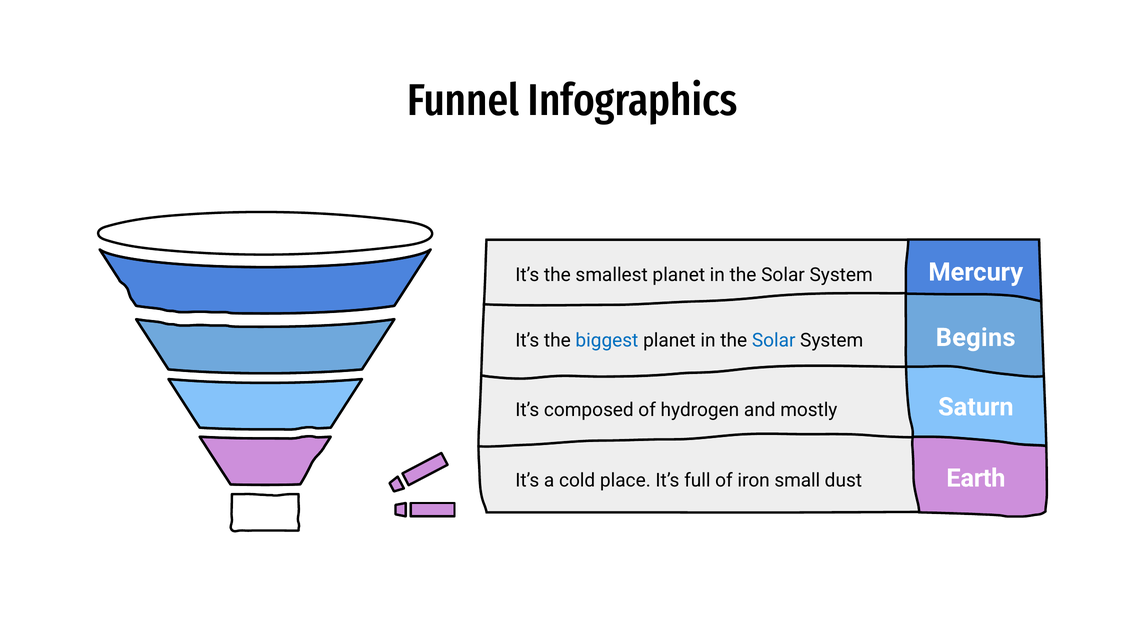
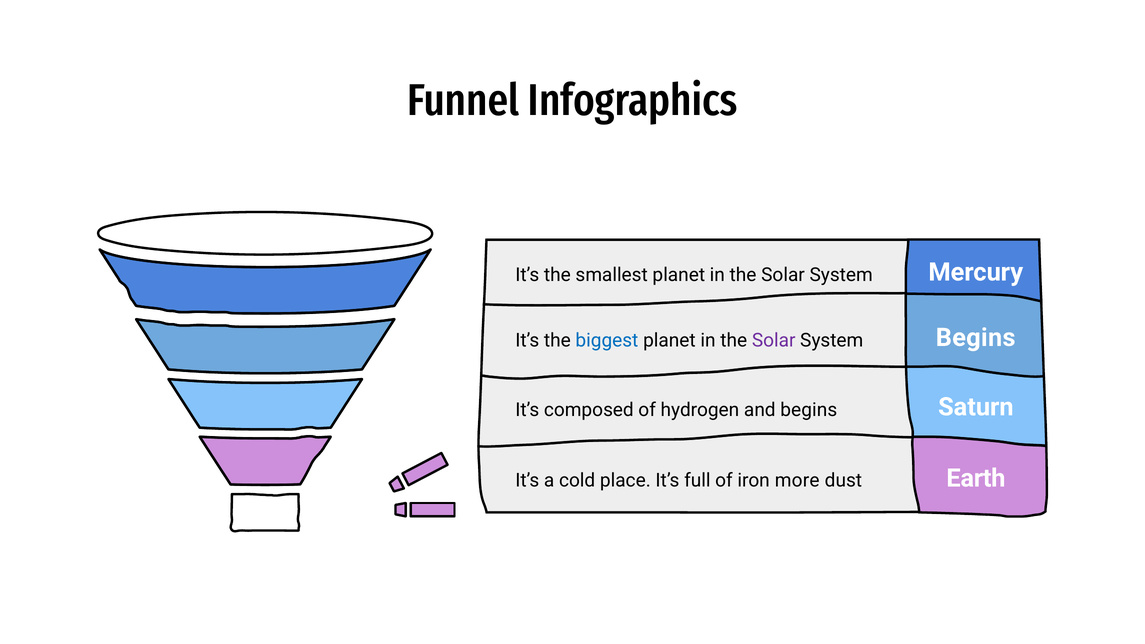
Solar colour: blue -> purple (774, 341)
and mostly: mostly -> begins (809, 410)
small: small -> more (797, 481)
